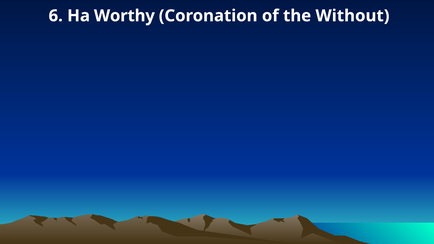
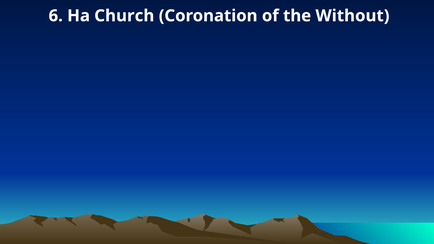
Worthy: Worthy -> Church (124, 16)
